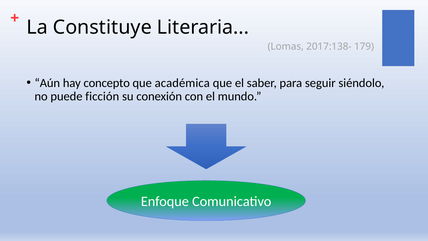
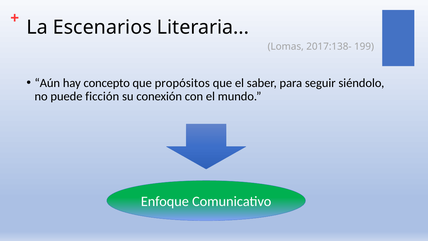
Constituye: Constituye -> Escenarios (102, 27)
179: 179 -> 199 (364, 47)
académica: académica -> propósitos (182, 83)
